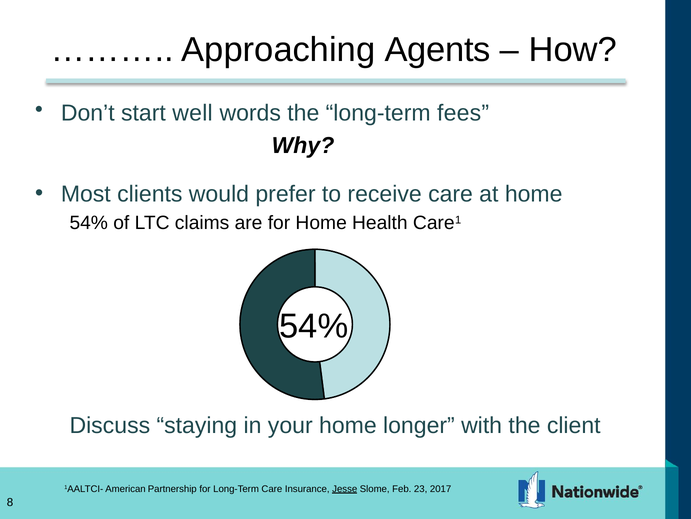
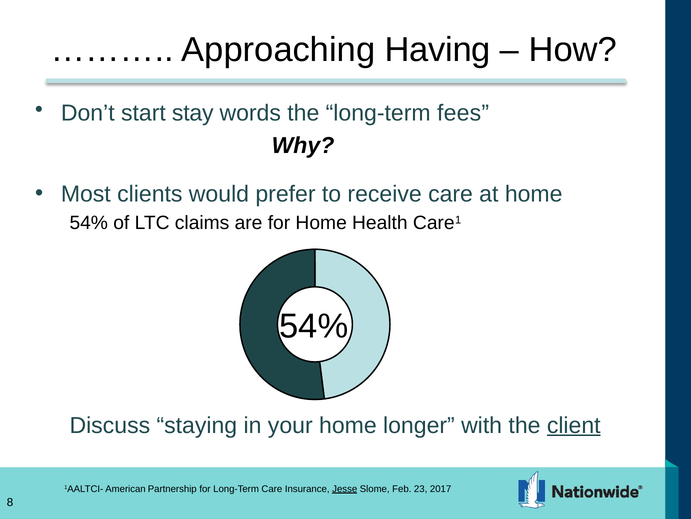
Agents: Agents -> Having (438, 50)
well: well -> stay (193, 113)
client underline: none -> present (574, 425)
